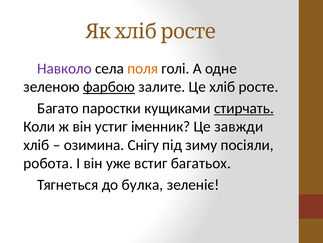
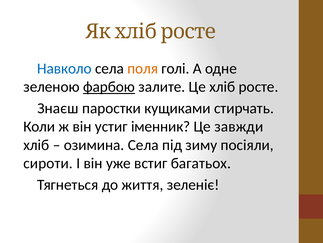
Навколо colour: purple -> blue (64, 68)
Багато: Багато -> Знаєш (58, 108)
стирчать underline: present -> none (244, 108)
озимина Снігу: Снігу -> Села (143, 145)
робота: робота -> сироти (48, 163)
булка: булка -> життя (142, 184)
